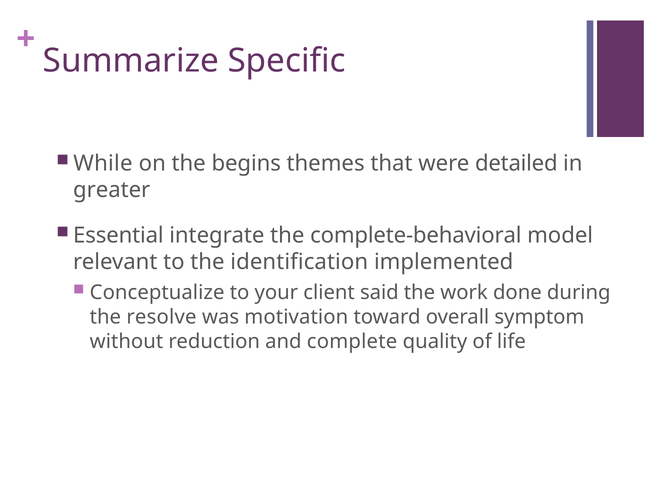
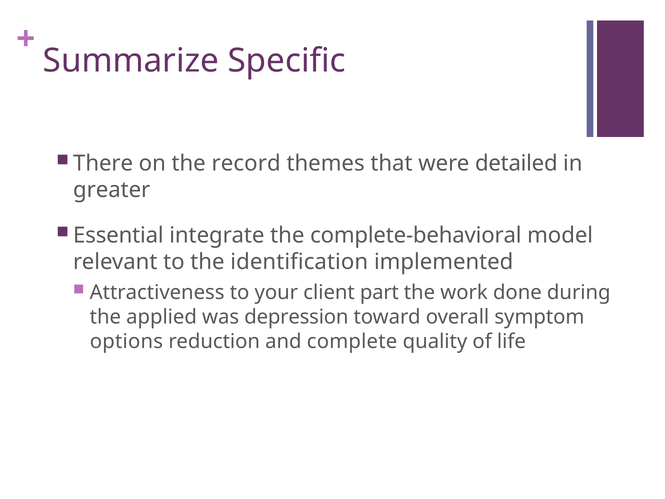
While: While -> There (103, 163)
begins: begins -> record (246, 163)
Conceptualize: Conceptualize -> Attractiveness (157, 293)
said: said -> part (379, 293)
resolve: resolve -> applied (162, 317)
motivation: motivation -> depression (296, 317)
without: without -> options (126, 341)
